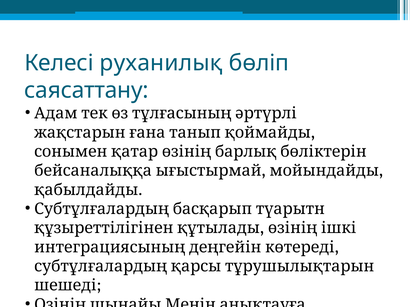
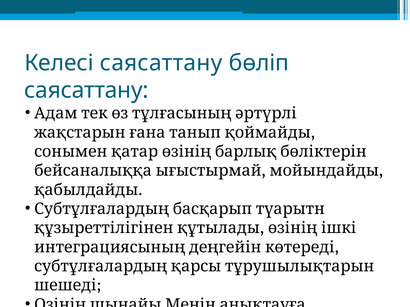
Келесі руханилық: руханилық -> саясаттану (161, 63)
